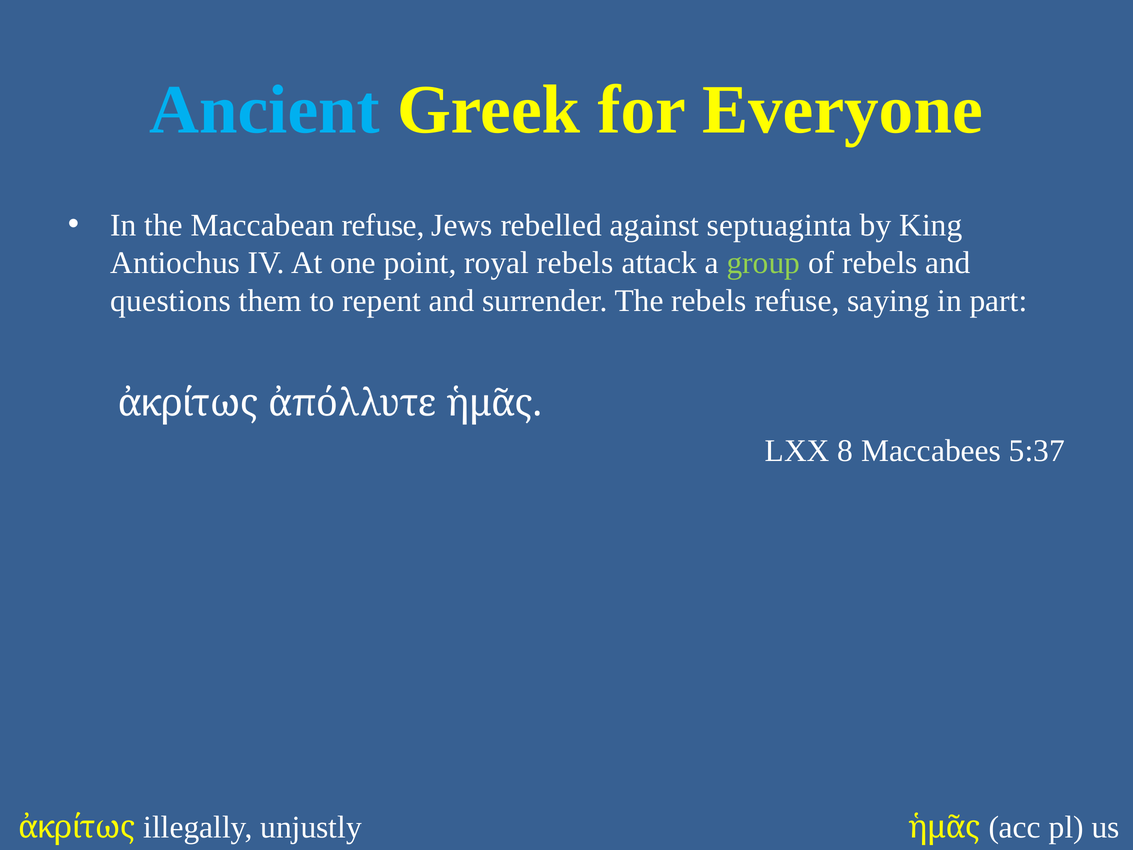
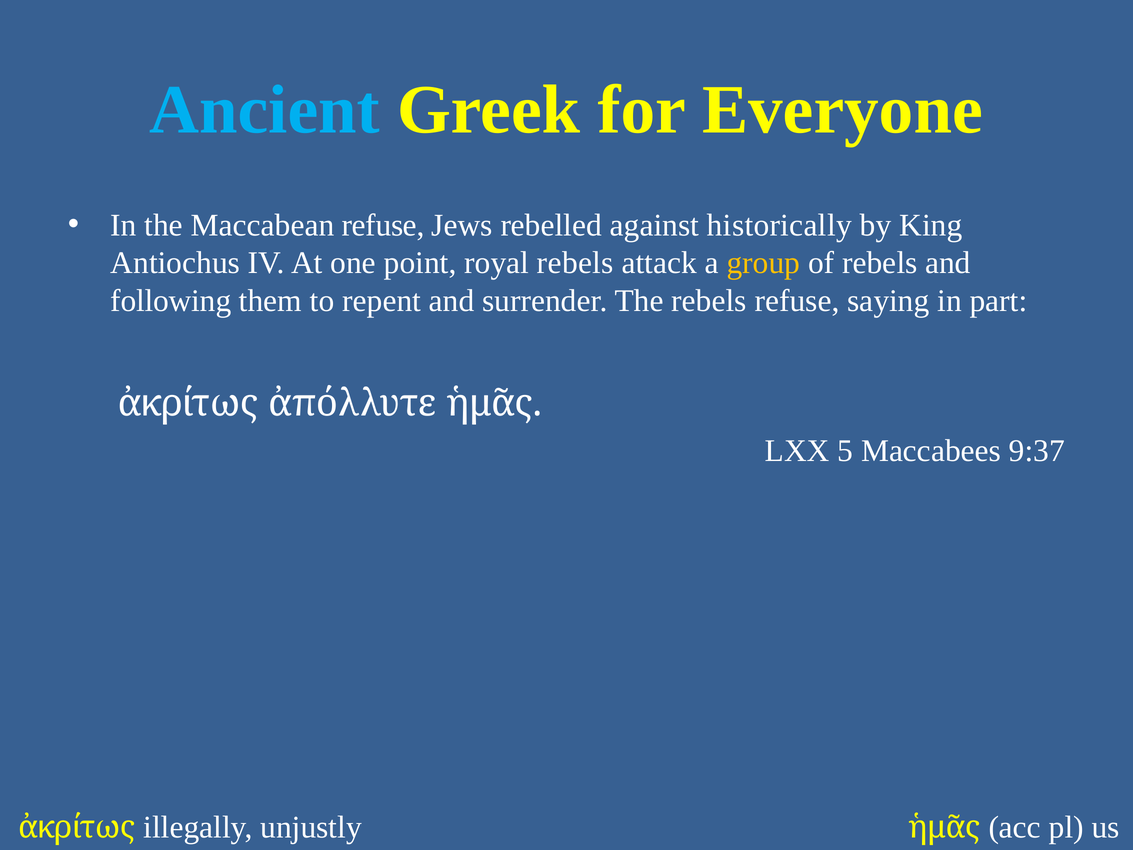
septuaginta: septuaginta -> historically (779, 225)
group colour: light green -> yellow (763, 263)
questions: questions -> following (171, 301)
8: 8 -> 5 (845, 451)
5:37: 5:37 -> 9:37 (1037, 451)
